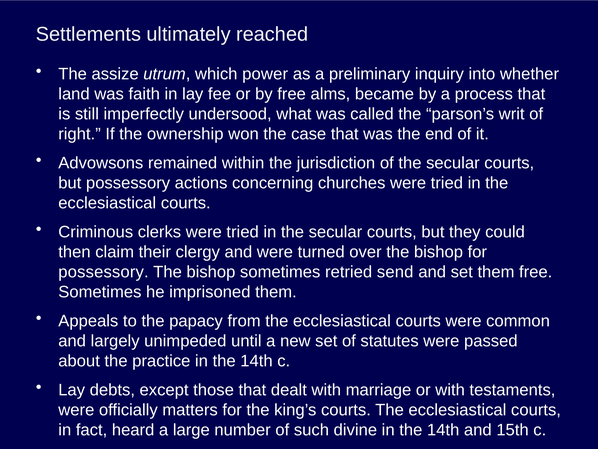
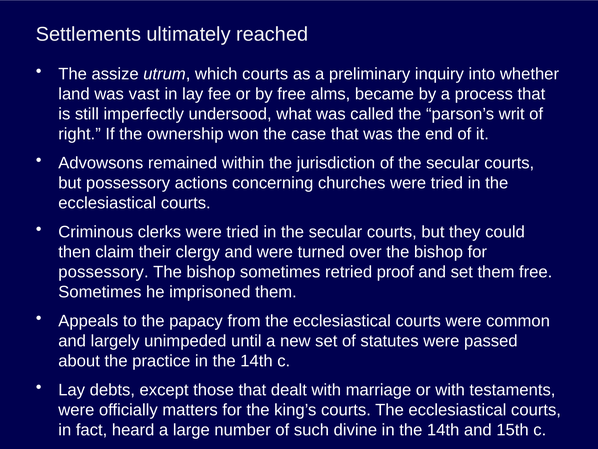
which power: power -> courts (265, 74)
faith: faith -> vast (144, 94)
send: send -> proof (395, 272)
